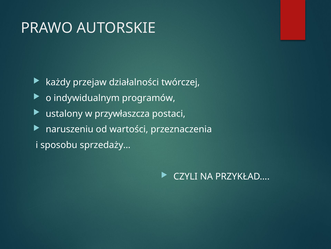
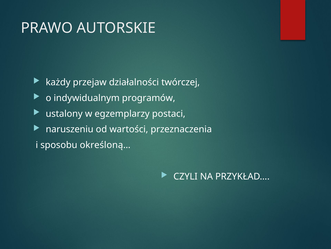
przywłaszcza: przywłaszcza -> egzemplarzy (122, 113)
sprzedaży…: sprzedaży… -> określoną… (105, 145)
